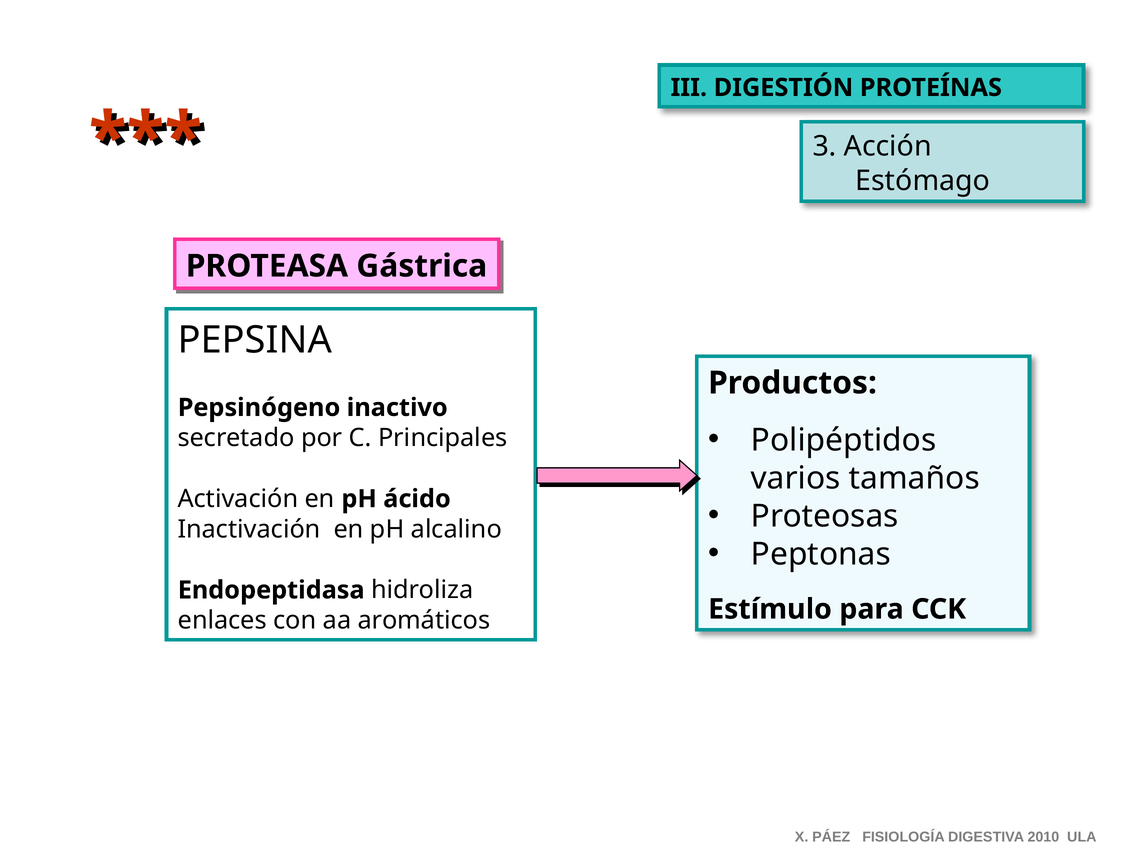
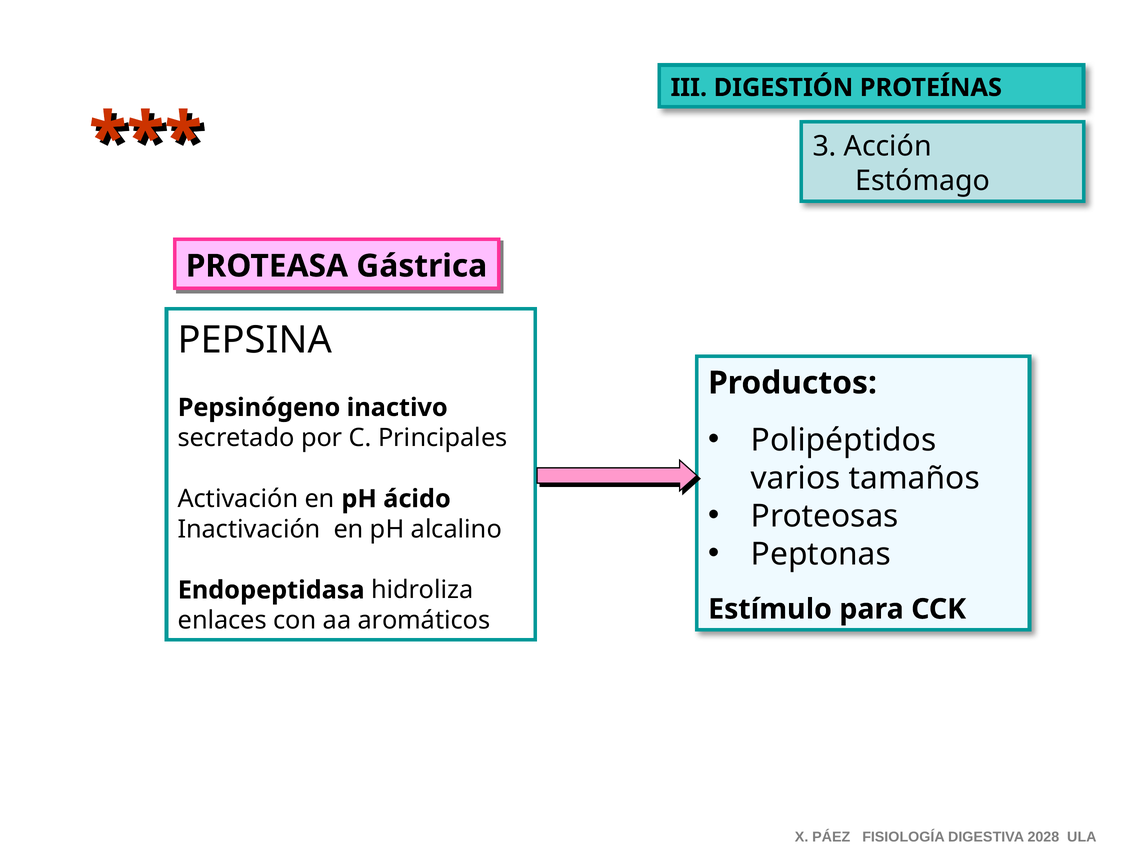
2010: 2010 -> 2028 (1043, 838)
